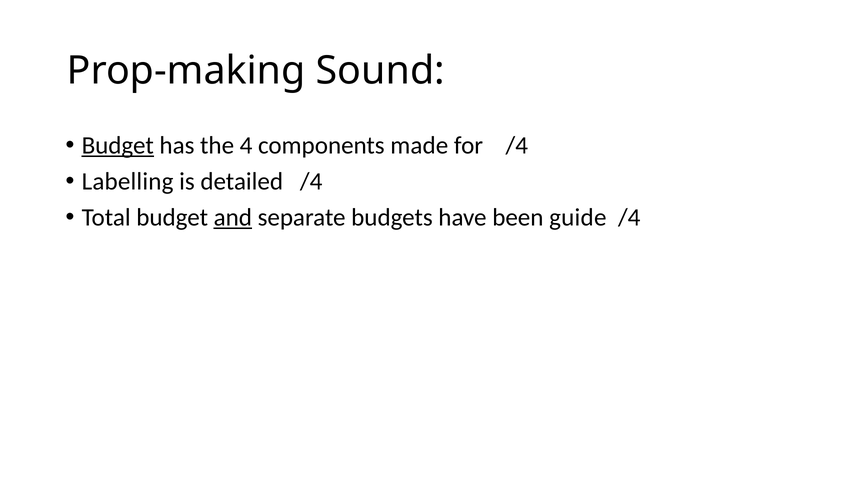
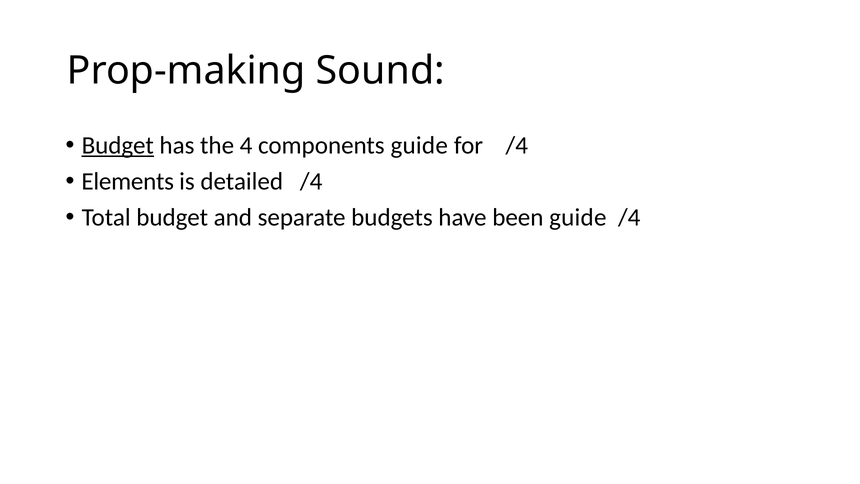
components made: made -> guide (419, 145)
Labelling: Labelling -> Elements (128, 181)
and underline: present -> none (233, 218)
